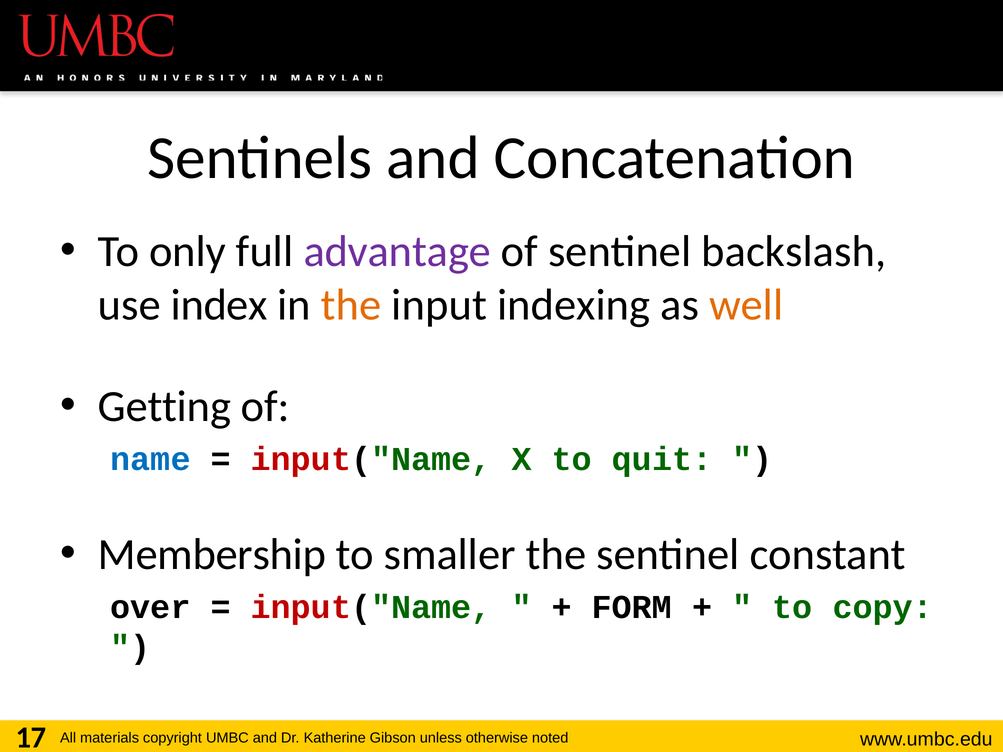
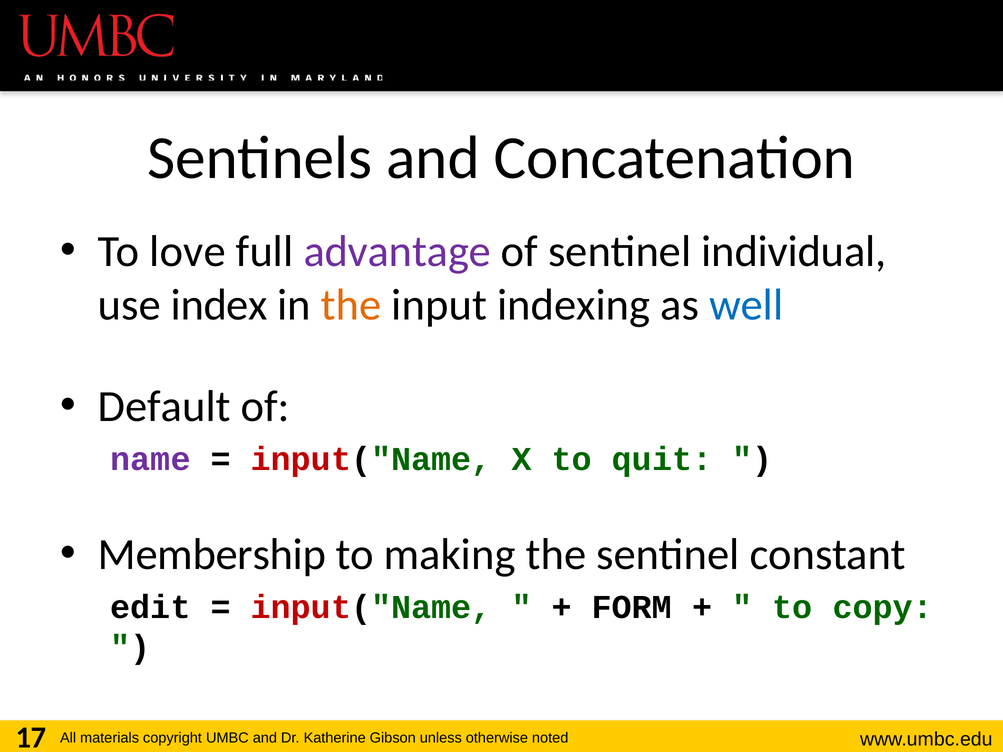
only: only -> love (187, 252)
backslash: backslash -> individual (794, 252)
well colour: orange -> blue (746, 305)
Getting: Getting -> Default (164, 407)
name colour: blue -> purple (150, 459)
smaller: smaller -> making (450, 555)
over: over -> edit (150, 607)
